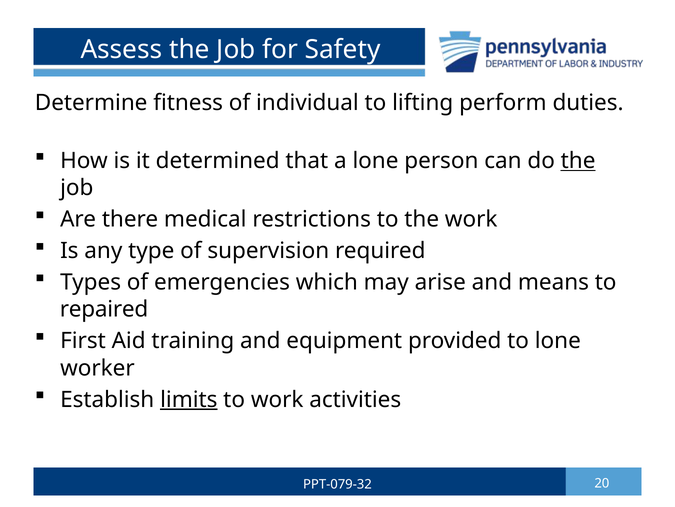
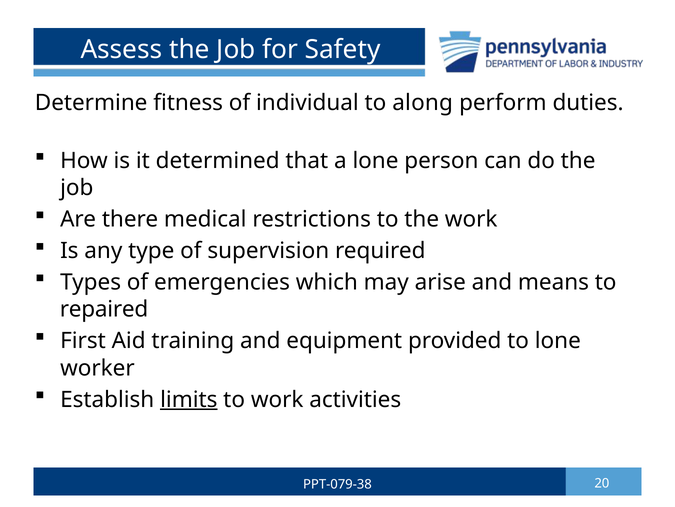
lifting: lifting -> along (423, 103)
the underline: present -> none (578, 161)
PPT-079-32: PPT-079-32 -> PPT-079-38 (337, 484)
